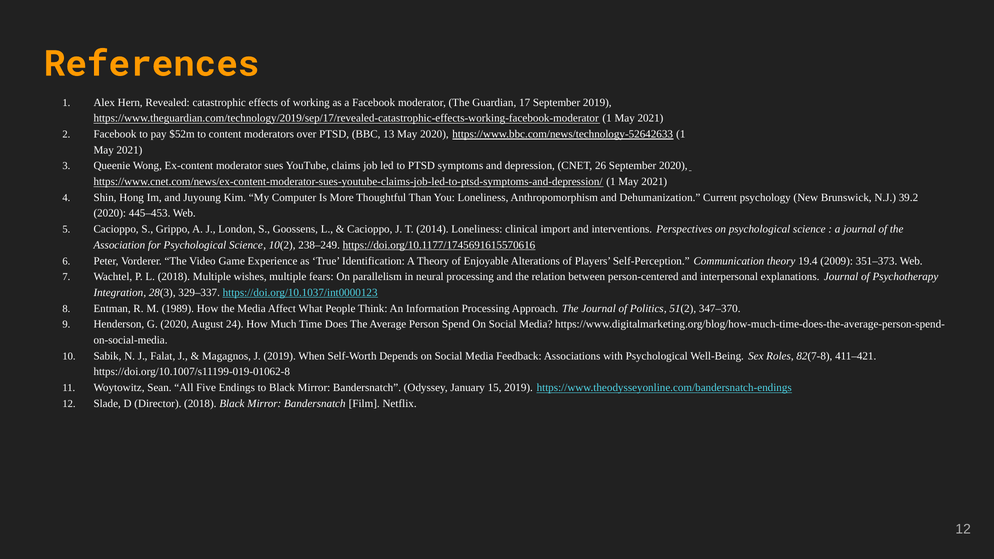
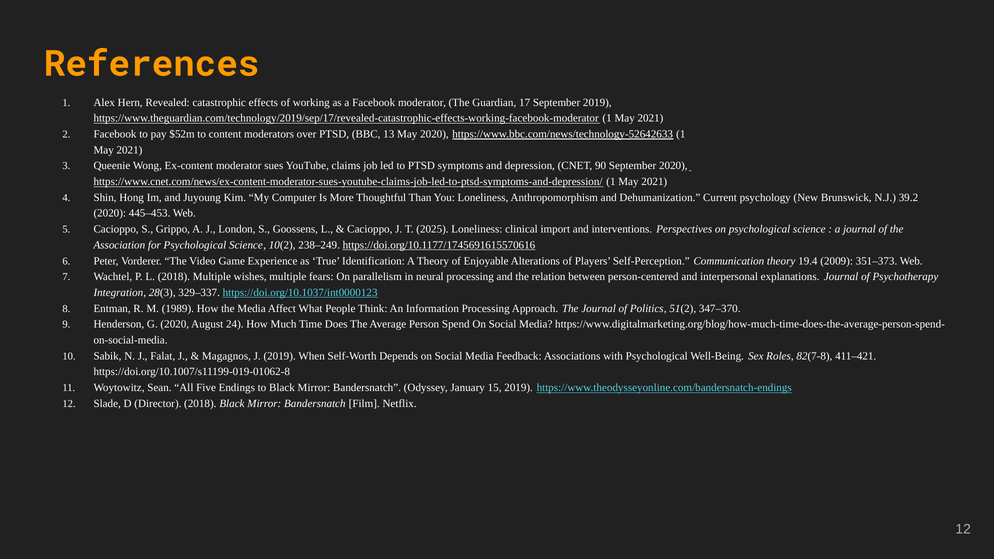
26: 26 -> 90 (601, 166)
2014: 2014 -> 2025 (432, 229)
